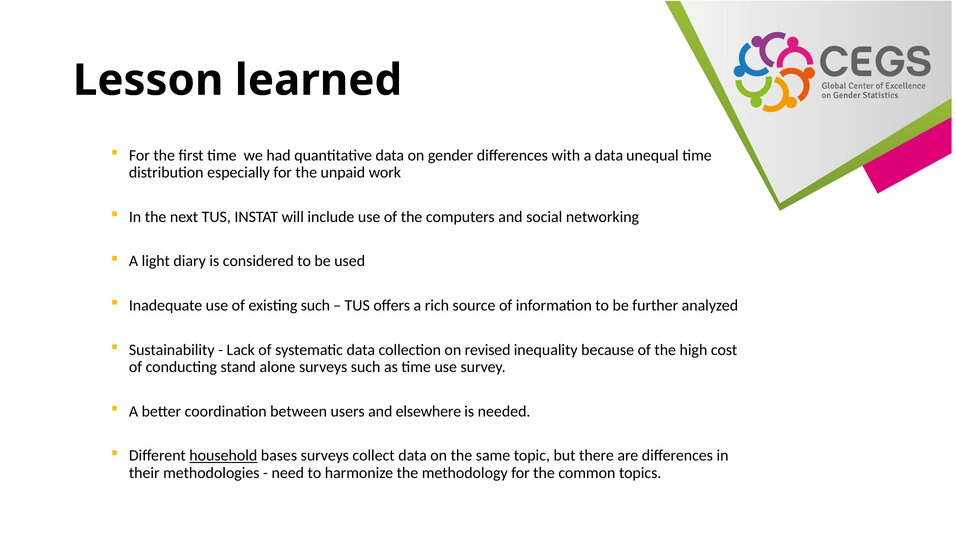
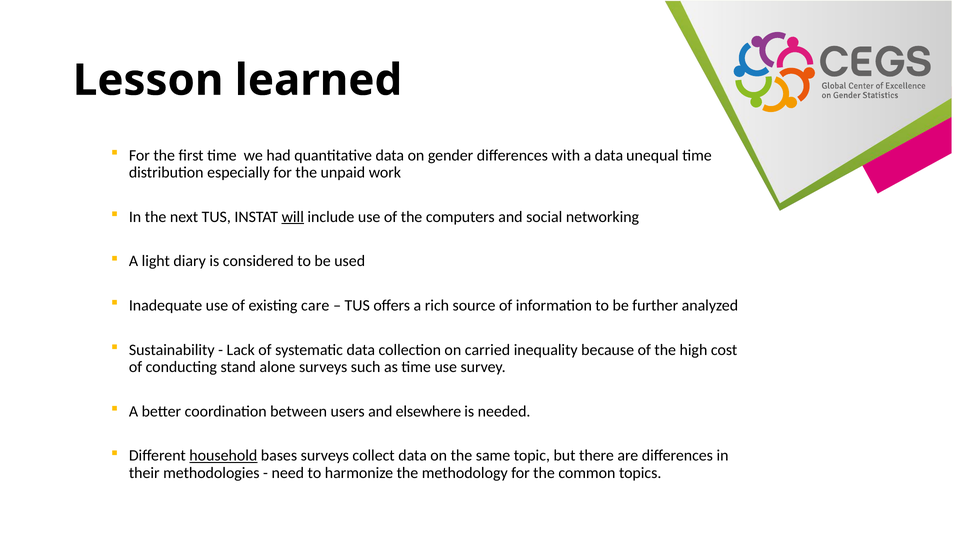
will underline: none -> present (293, 217)
existing such: such -> care (315, 305)
revised: revised -> carried (488, 350)
